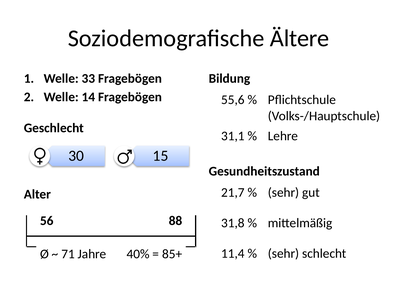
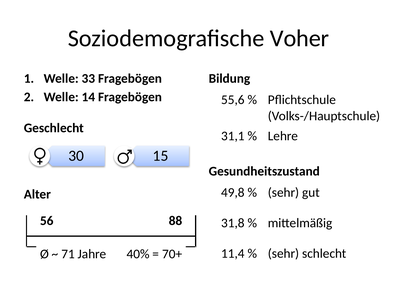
Ältere: Ältere -> Voher (300, 38)
21,7: 21,7 -> 49,8 (233, 192)
85+: 85+ -> 70+ (172, 254)
